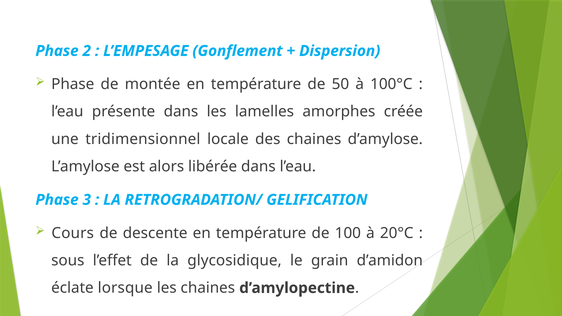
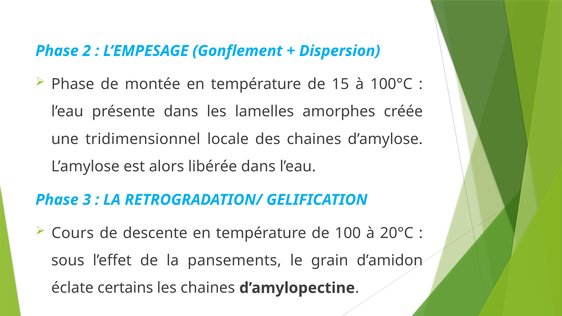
50: 50 -> 15 (340, 84)
glycosidique: glycosidique -> pansements (234, 261)
lorsque: lorsque -> certains (125, 288)
